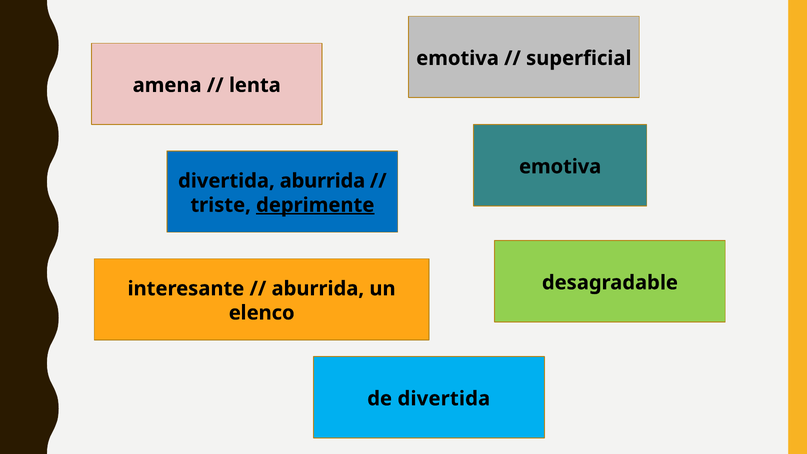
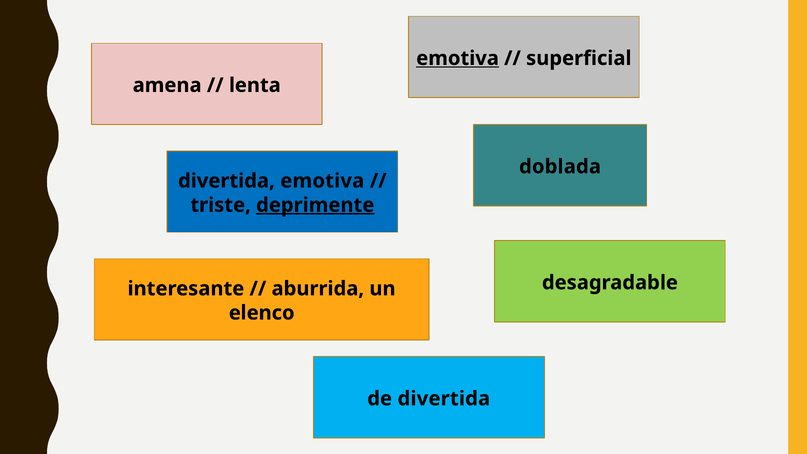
emotiva underline: none -> present (458, 58)
emotiva: emotiva -> doblada (560, 167)
divertida aburrida: aburrida -> emotiva (322, 181)
